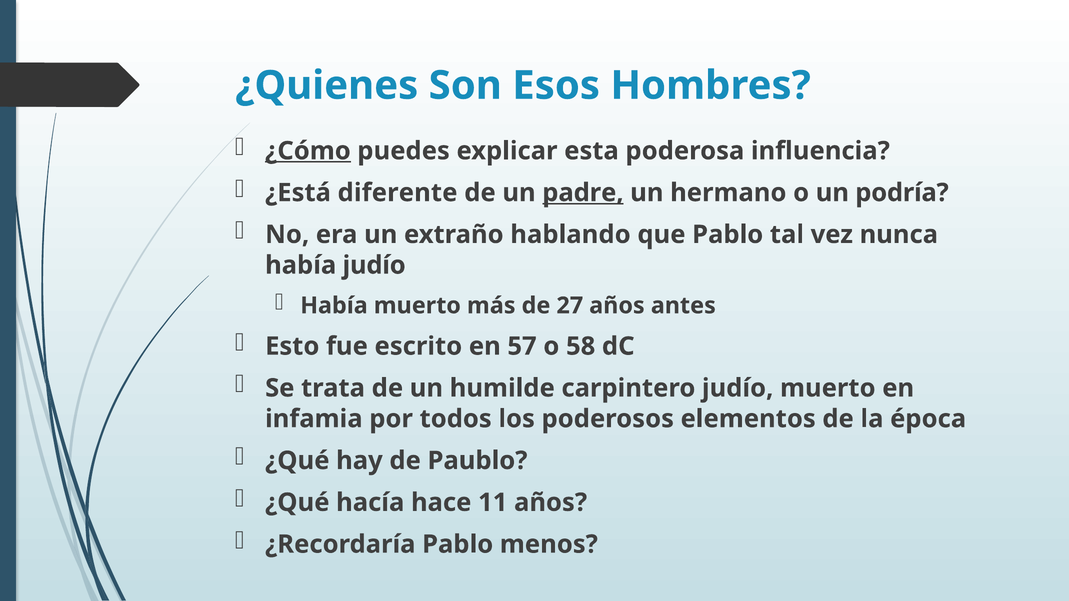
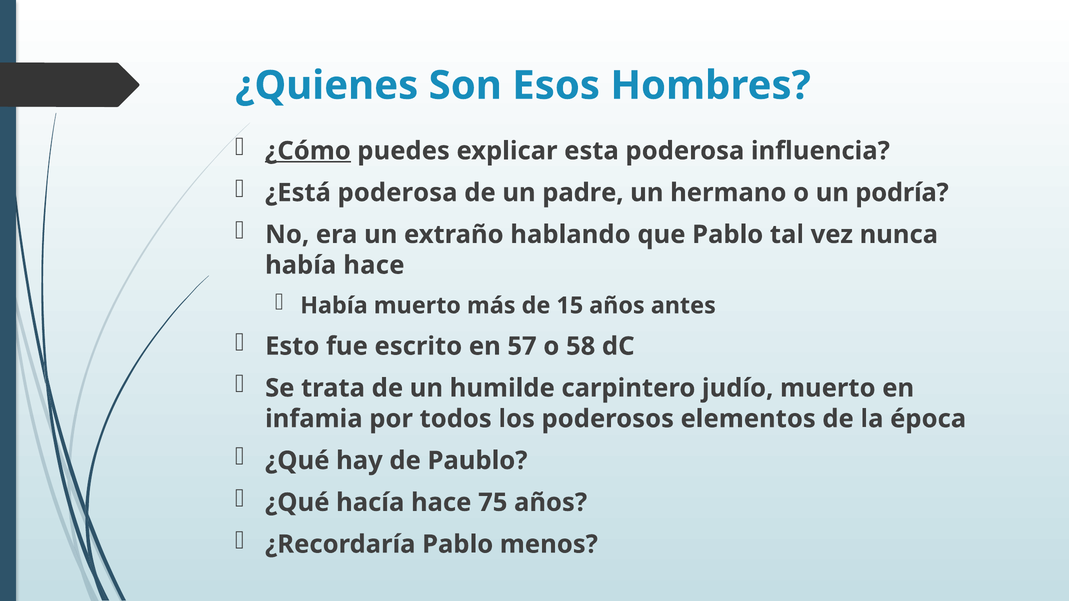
¿Está diferente: diferente -> poderosa (398, 193)
padre underline: present -> none (583, 193)
había judío: judío -> hace (374, 265)
27: 27 -> 15 (570, 306)
11: 11 -> 75 (493, 503)
